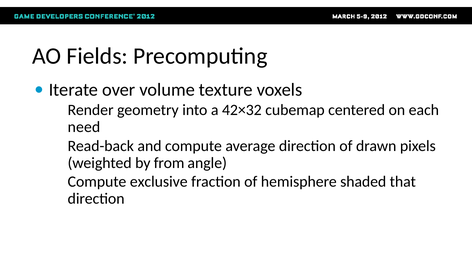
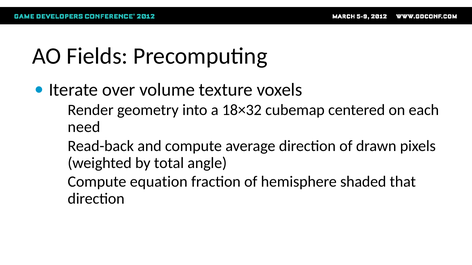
42×32: 42×32 -> 18×32 (242, 110)
from: from -> total (169, 163)
exclusive: exclusive -> equation (159, 182)
